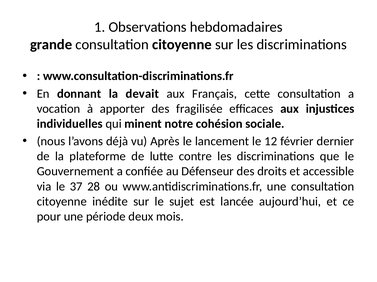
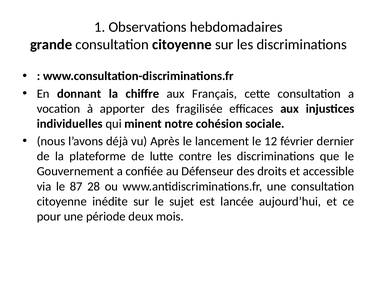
devait: devait -> chiffre (142, 94)
37: 37 -> 87 (76, 187)
